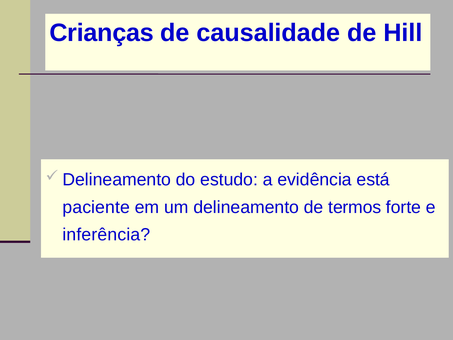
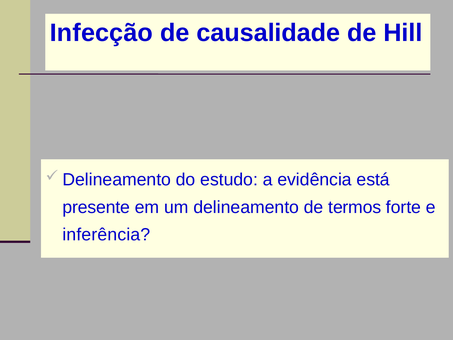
Crianças: Crianças -> Infecção (101, 33)
paciente: paciente -> presente (96, 207)
